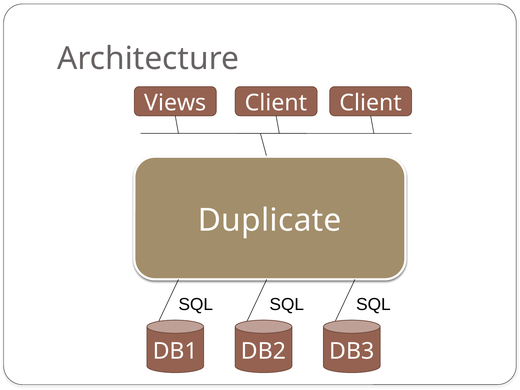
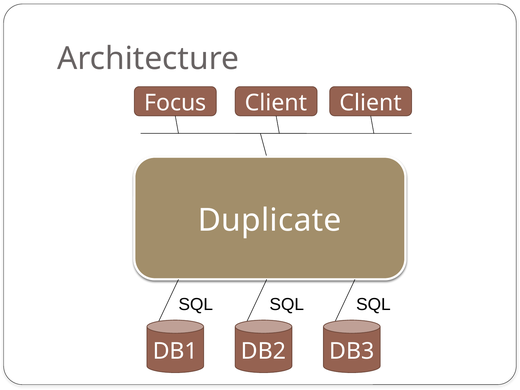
Views: Views -> Focus (175, 103)
